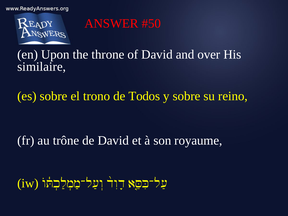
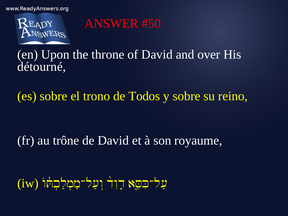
similaire: similaire -> détourné (42, 67)
